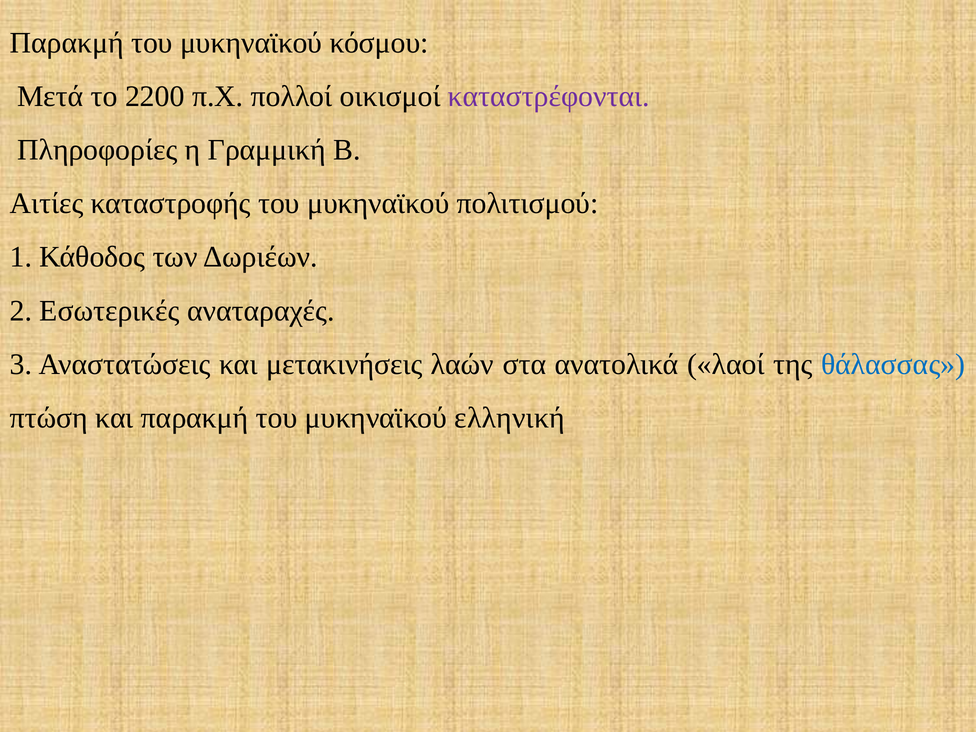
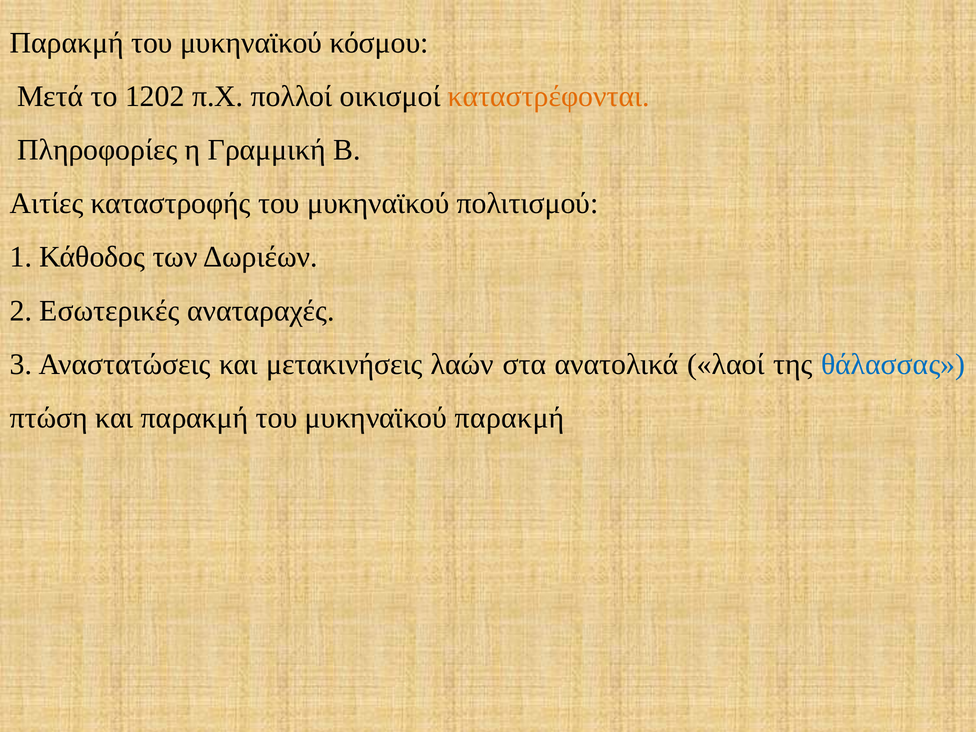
2200: 2200 -> 1202 (155, 96)
καταστρέφονται colour: purple -> orange (549, 96)
μυκηναϊκού ελληνική: ελληνική -> παρακμή (510, 418)
